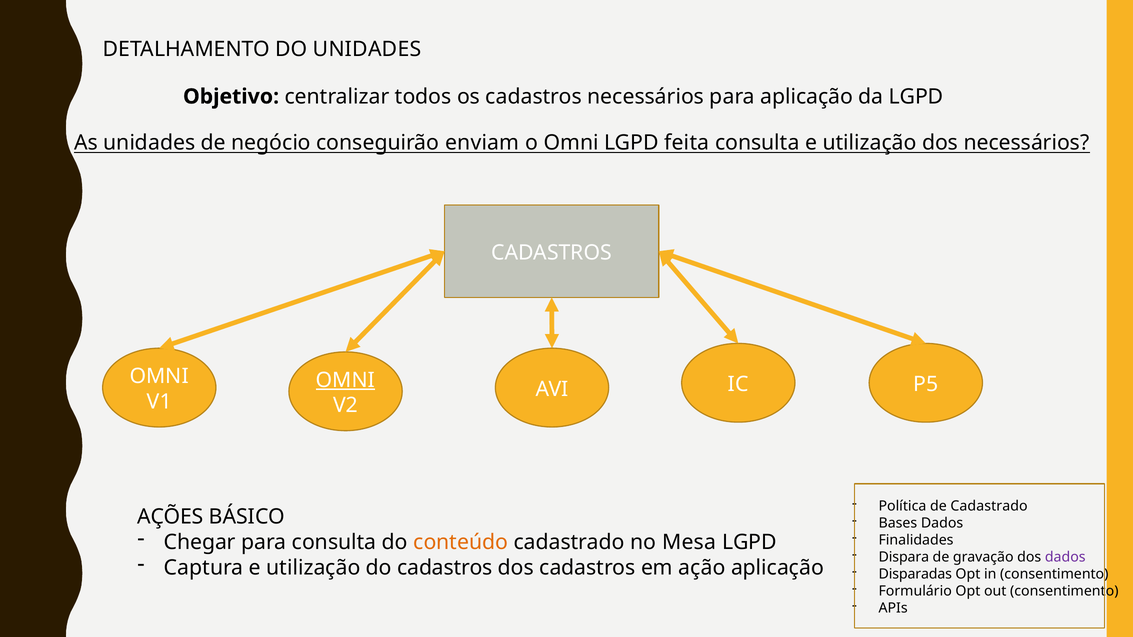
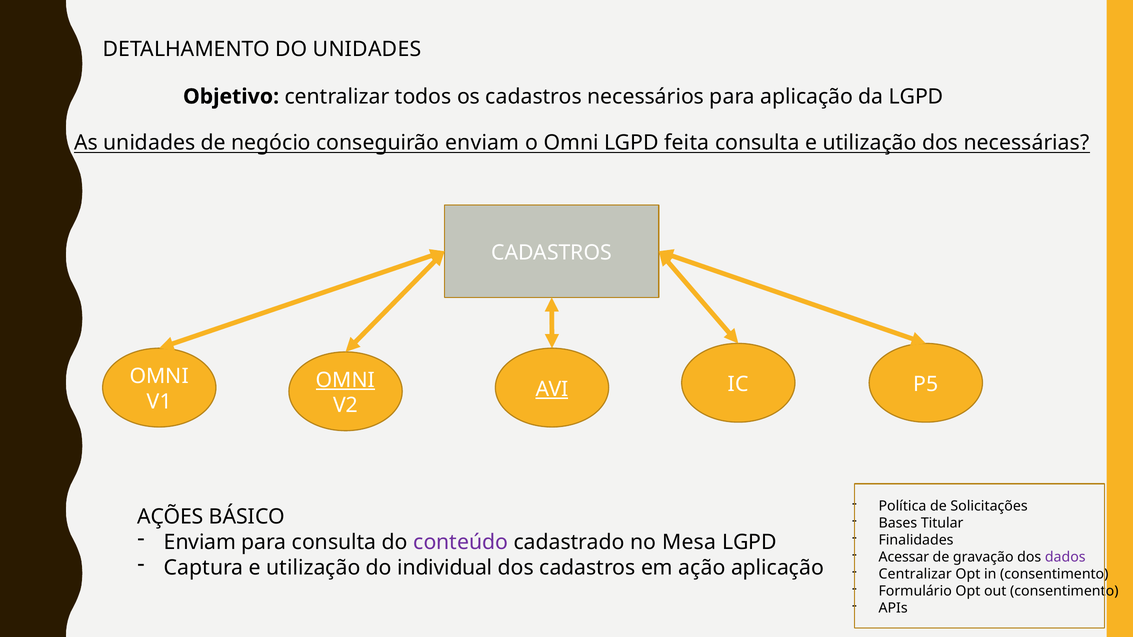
dos necessários: necessários -> necessárias (1026, 143)
AVI underline: none -> present (552, 389)
de Cadastrado: Cadastrado -> Solicitações (989, 506)
Bases Dados: Dados -> Titular (942, 523)
Chegar: Chegar -> Enviam (200, 543)
conteúdo colour: orange -> purple (461, 543)
Dispara: Dispara -> Acessar (904, 557)
do cadastros: cadastros -> individual (445, 568)
Disparadas: Disparadas -> Centralizar (915, 574)
